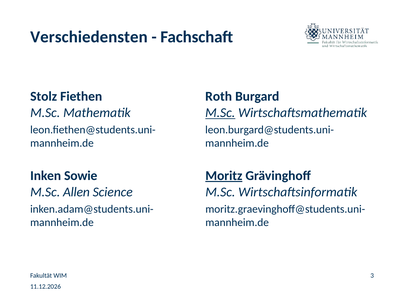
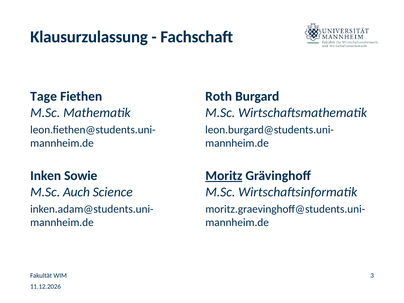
Verschiedensten: Verschiedensten -> Klausurzulassung (89, 37)
Stolz: Stolz -> Tage (44, 96)
M.Sc underline: present -> none (220, 113)
Allen: Allen -> Auch (76, 192)
